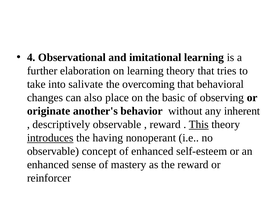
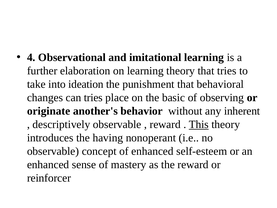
salivate: salivate -> ideation (86, 84)
overcoming: overcoming -> punishment (148, 84)
can also: also -> tries (93, 98)
introduces underline: present -> none (50, 138)
